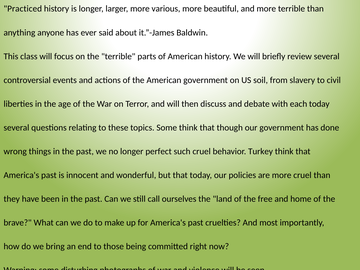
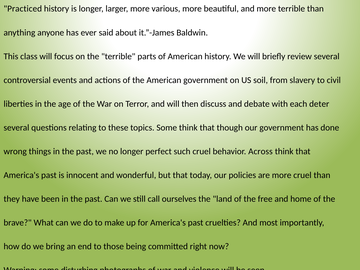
each today: today -> deter (319, 104)
Turkey: Turkey -> Across (260, 151)
